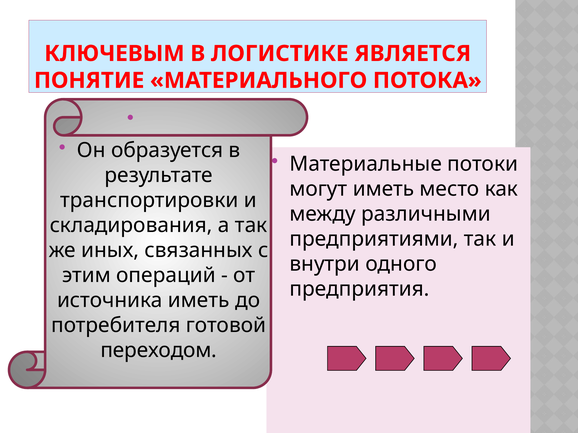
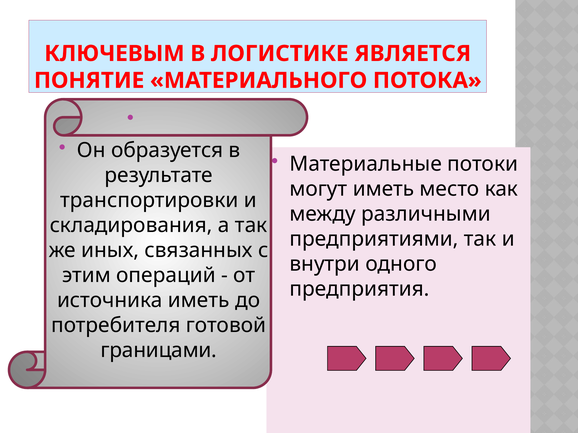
переходом: переходом -> границами (159, 351)
